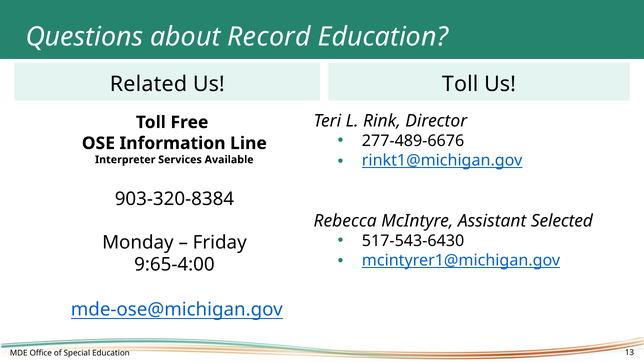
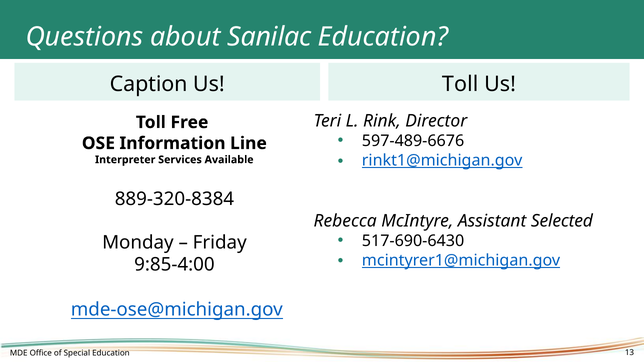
Record: Record -> Sanilac (269, 37)
Related: Related -> Caption (149, 84)
277-489-6676: 277-489-6676 -> 597-489-6676 (413, 141)
903-320-8384: 903-320-8384 -> 889-320-8384 (174, 199)
517-543-6430: 517-543-6430 -> 517-690-6430 (413, 241)
9:65-4:00: 9:65-4:00 -> 9:85-4:00 (174, 265)
